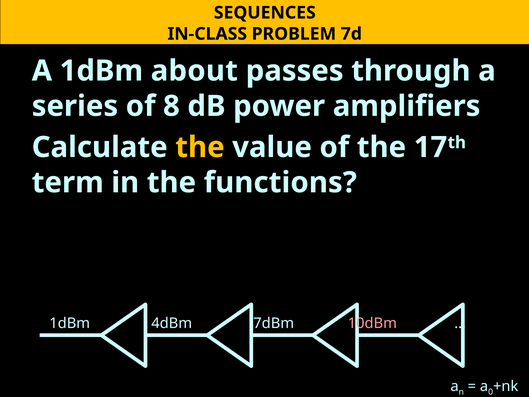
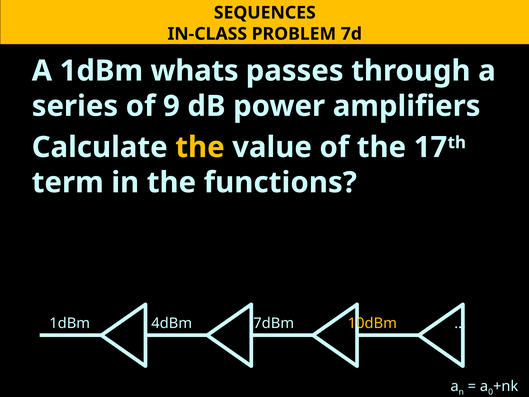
about: about -> whats (195, 71)
8: 8 -> 9 (171, 106)
10dBm colour: pink -> yellow (372, 323)
